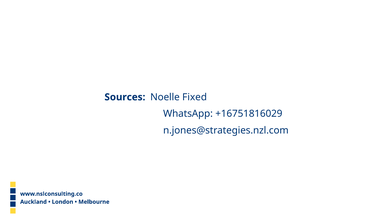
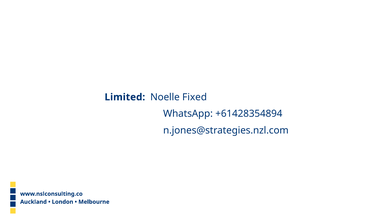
Sources: Sources -> Limited (125, 97)
+16751816029: +16751816029 -> +61428354894 (249, 114)
